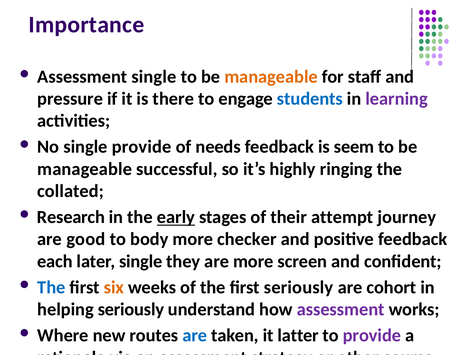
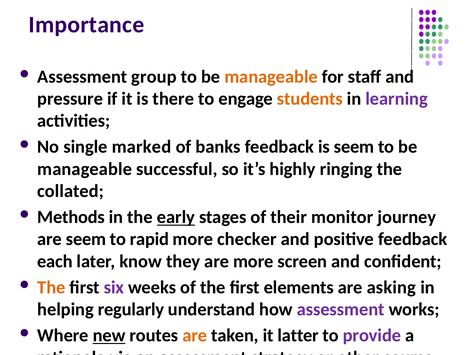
Assessment single: single -> group (154, 77)
students colour: blue -> orange (310, 99)
single provide: provide -> marked (142, 147)
needs: needs -> banks (218, 147)
Research: Research -> Methods (71, 217)
attempt: attempt -> monitor (342, 217)
are good: good -> seem (86, 239)
body: body -> rapid (149, 239)
later single: single -> know (141, 261)
The colour: blue -> orange (51, 287)
six colour: orange -> purple (114, 287)
first seriously: seriously -> elements (299, 287)
cohort: cohort -> asking (391, 287)
helping seriously: seriously -> regularly (131, 309)
new underline: none -> present (109, 335)
are colour: blue -> orange (195, 335)
